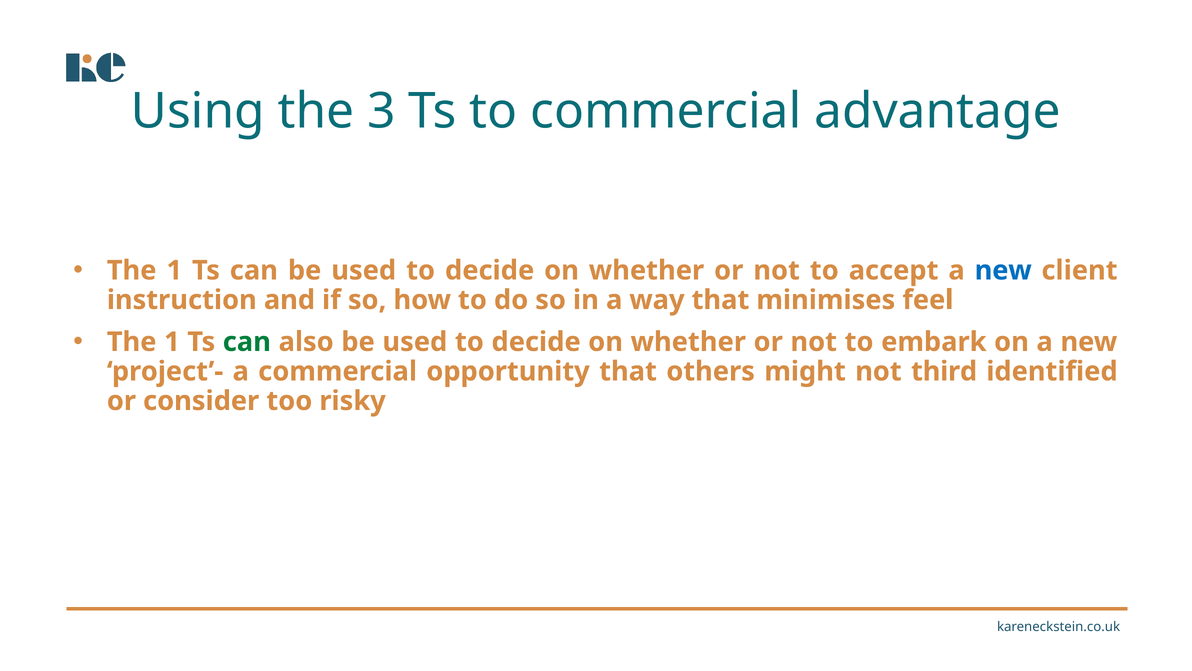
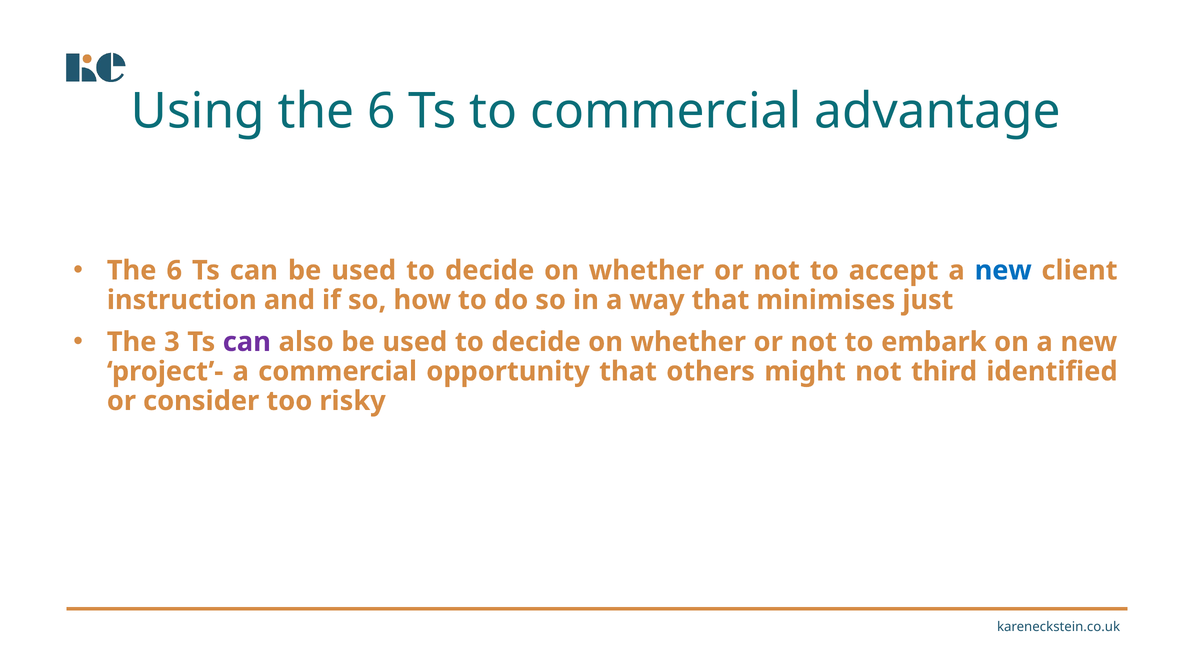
Using the 3: 3 -> 6 (381, 111)
1: 1 -> 6 (174, 270)
feel: feel -> just (928, 300)
1: 1 -> 3 (172, 342)
can colour: green -> purple (247, 342)
